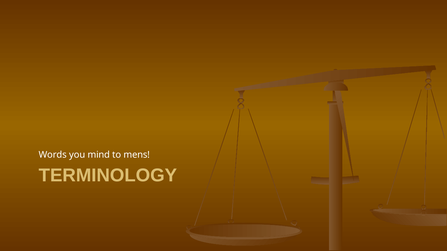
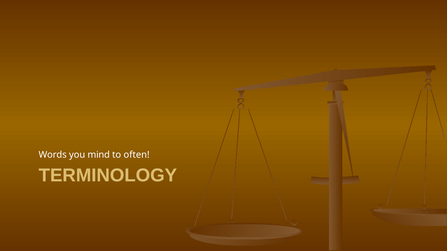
mens: mens -> often (137, 155)
